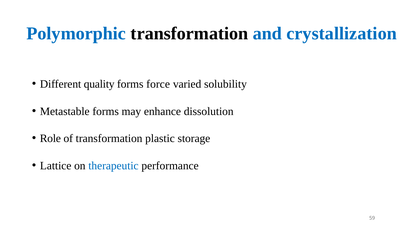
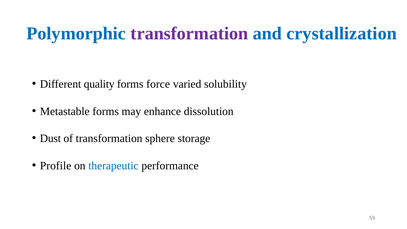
transformation colour: black -> purple (189, 34)
Role: Role -> Dust (50, 139)
plastic: plastic -> sphere (160, 139)
Lattice: Lattice -> Profile (56, 166)
